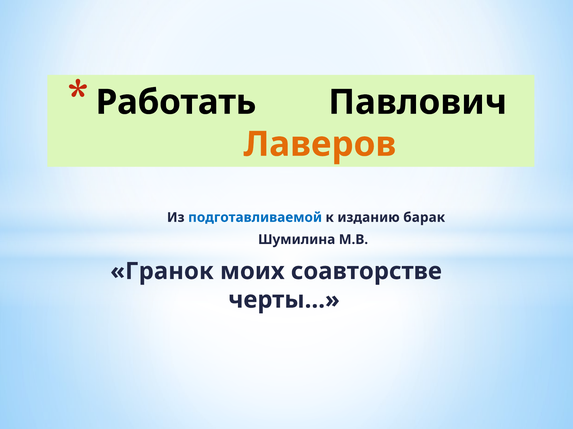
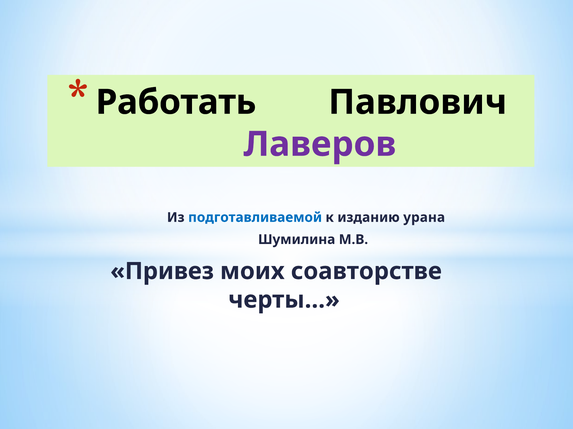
Лаверов colour: orange -> purple (320, 145)
барак: барак -> урана (424, 218)
Гранок: Гранок -> Привез (162, 272)
